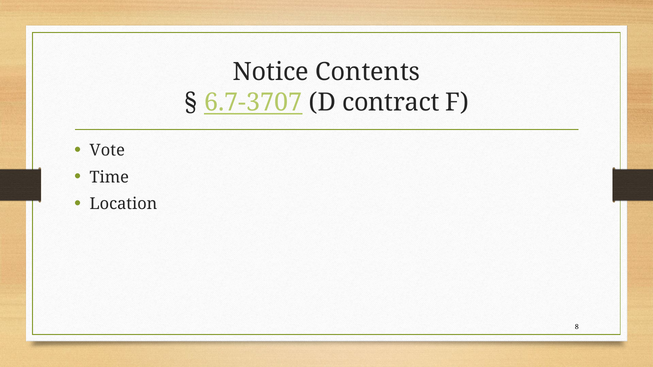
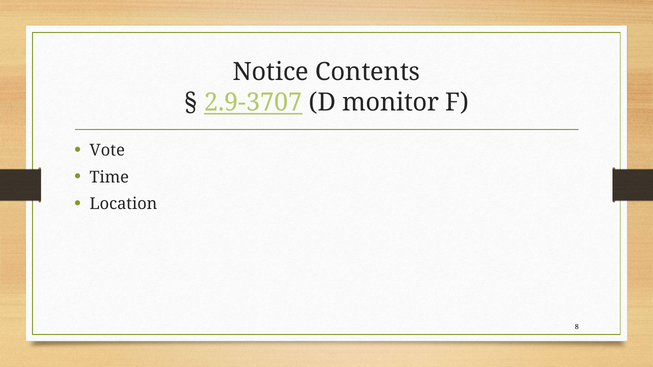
6.7-3707: 6.7-3707 -> 2.9-3707 (253, 102)
contract: contract -> monitor (391, 102)
